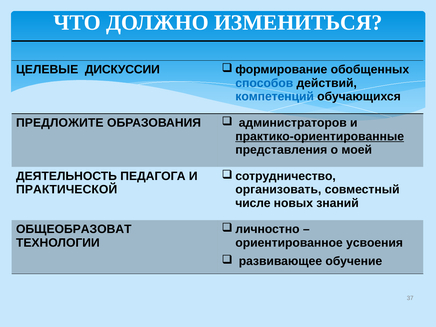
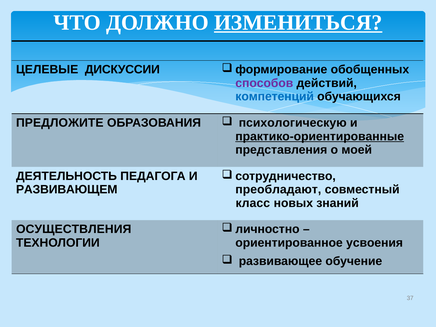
ИЗМЕНИТЬСЯ underline: none -> present (298, 23)
способов colour: blue -> purple (264, 83)
администраторов: администраторов -> психологическую (293, 123)
ПРАКТИЧЕСКОЙ: ПРАКТИЧЕСКОЙ -> РАЗВИВАЮЩЕМ (67, 190)
организовать: организовать -> преобладают (278, 190)
числе: числе -> класс (253, 203)
ОБЩЕОБРАЗОВАТ: ОБЩЕОБРАЗОВАТ -> ОСУЩЕСТВЛЕНИЯ (74, 229)
